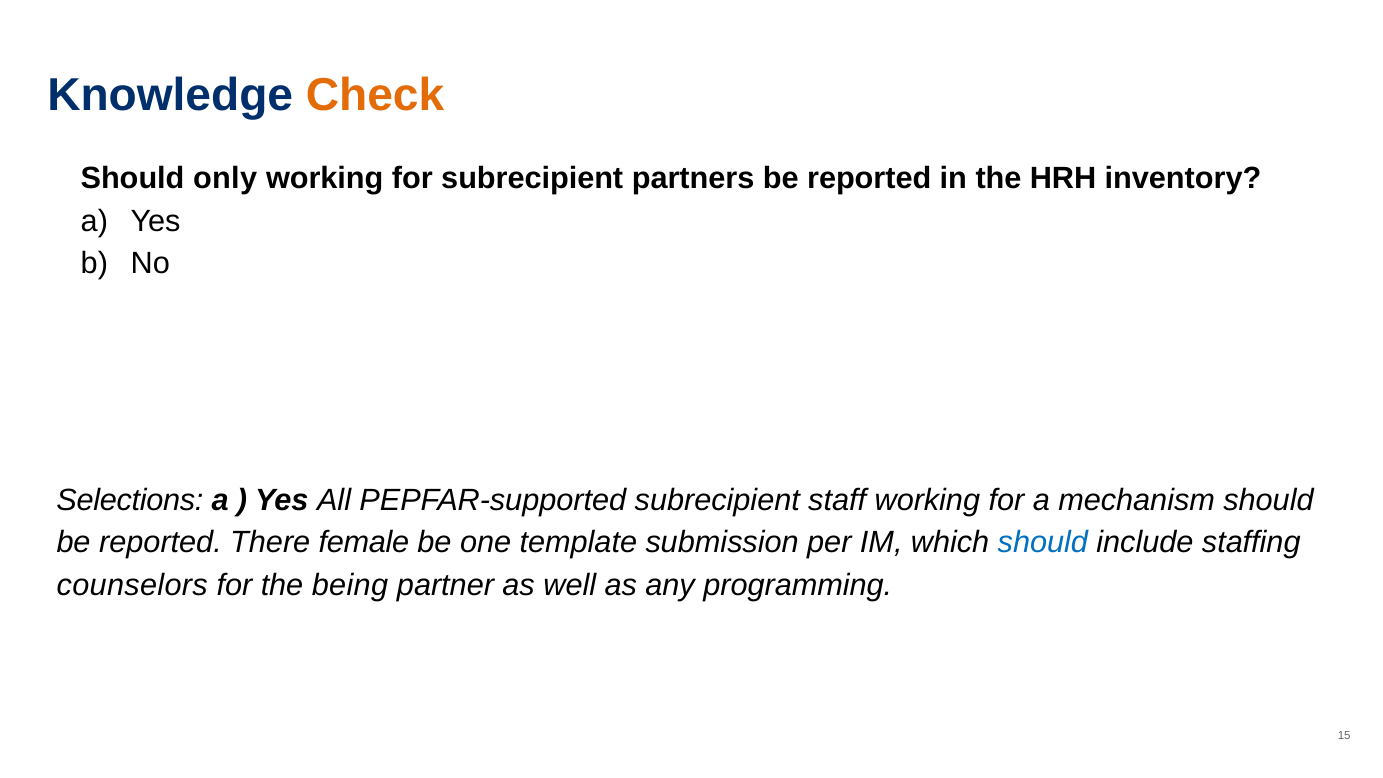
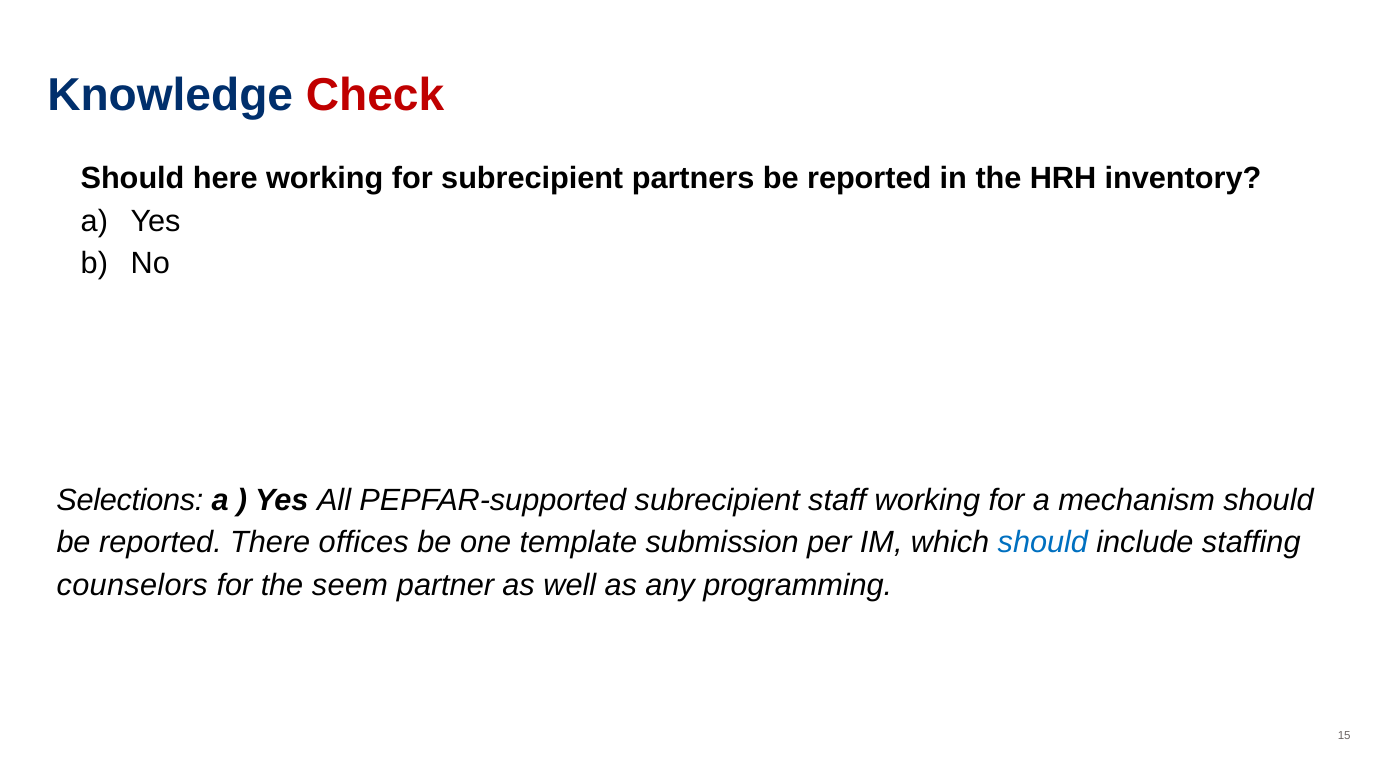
Check colour: orange -> red (375, 95)
only: only -> here (225, 179)
female: female -> offices (364, 543)
being: being -> seem (350, 585)
